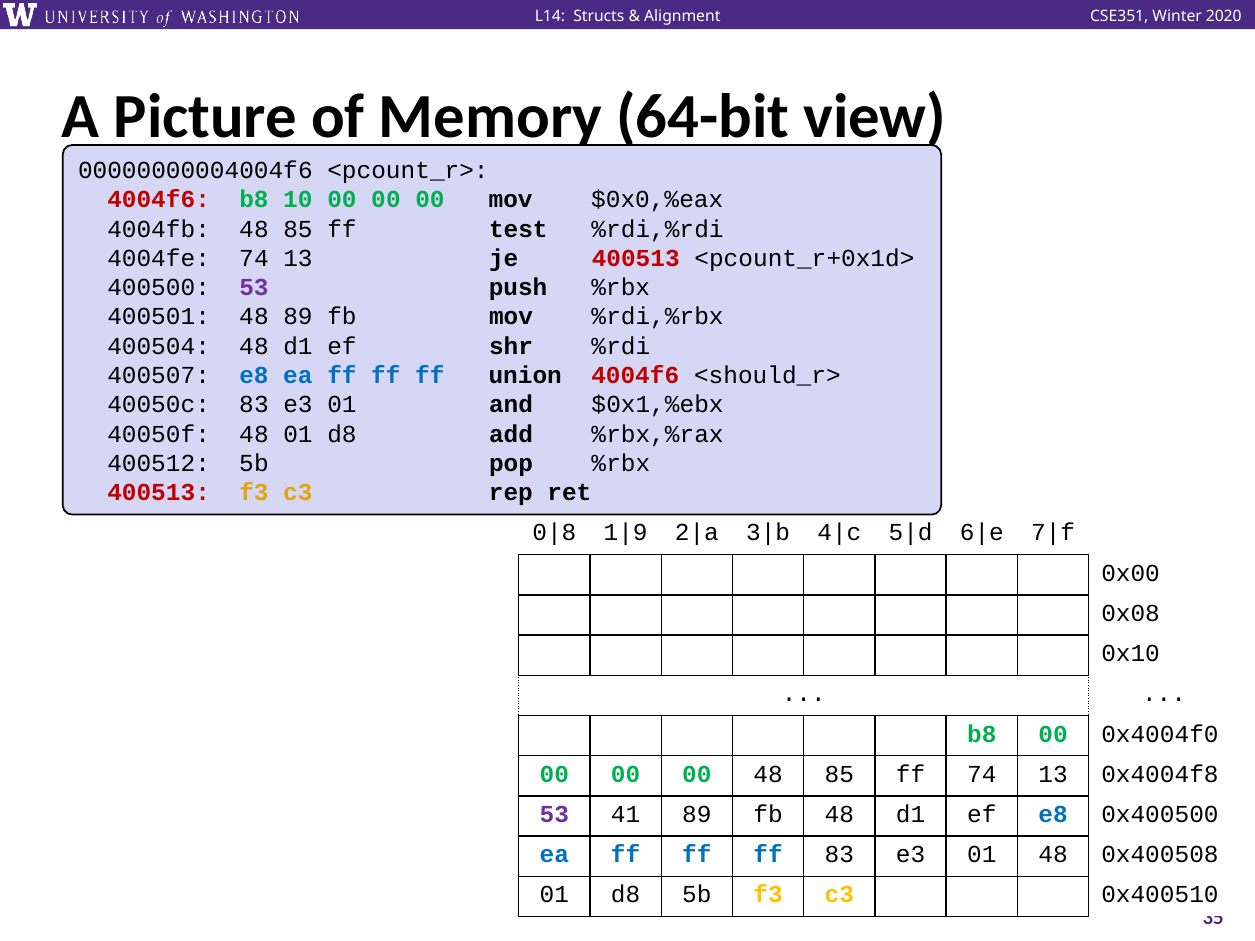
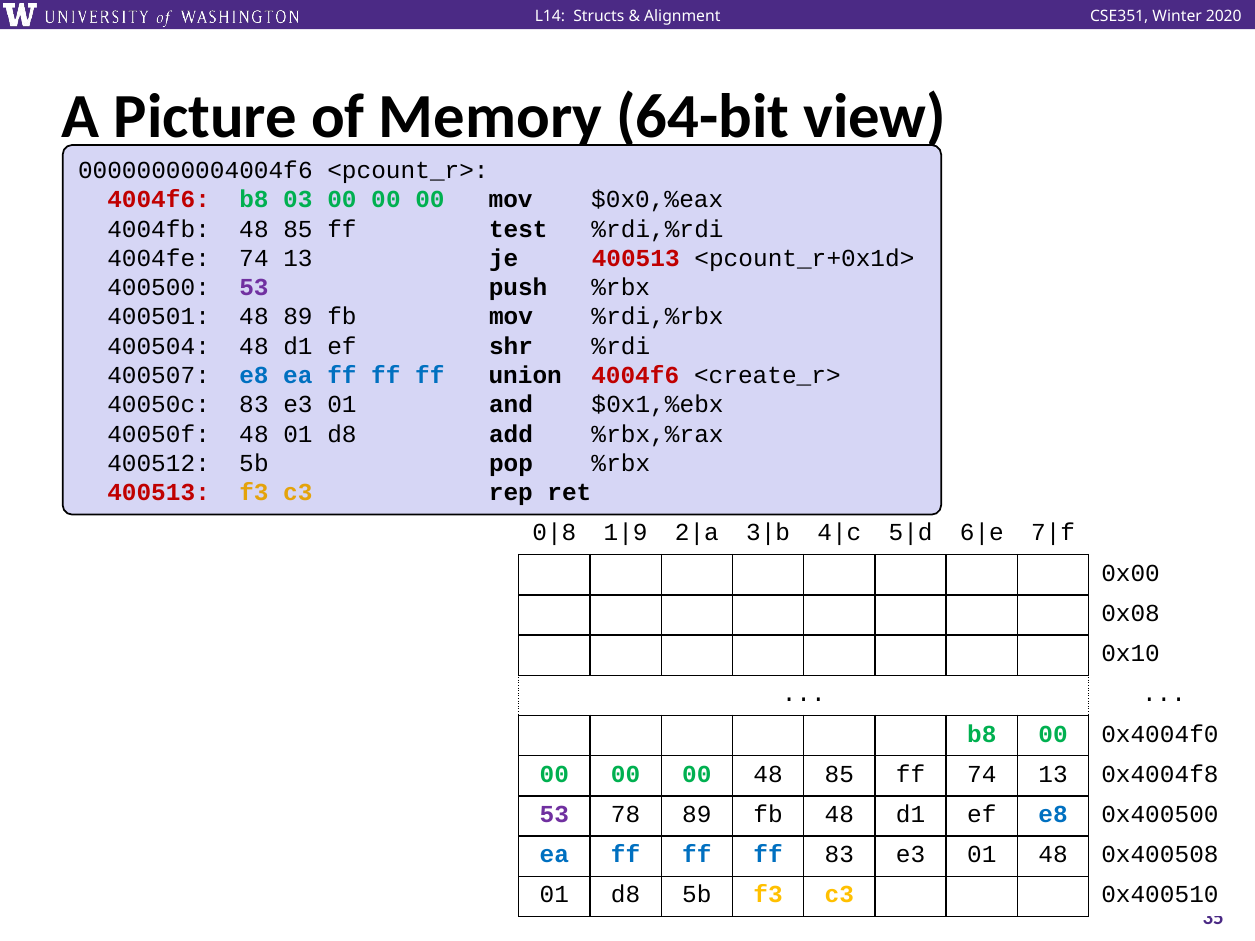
10: 10 -> 03 (298, 200)
<should_r>: <should_r> -> <create_r> (767, 376)
41: 41 -> 78 (626, 815)
